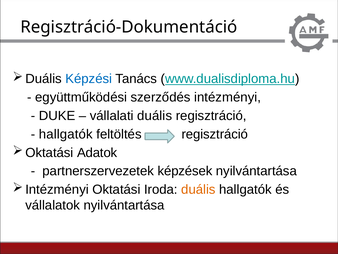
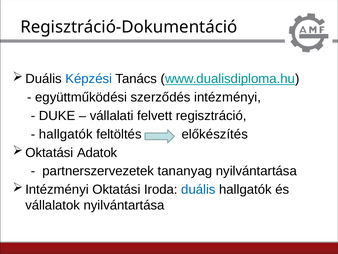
vállalati duális: duális -> felvett (155, 116)
feltöltés regisztráció: regisztráció -> előkészítés (215, 134)
képzések: képzések -> tananyag (185, 171)
duális colour: orange -> blue (198, 189)
